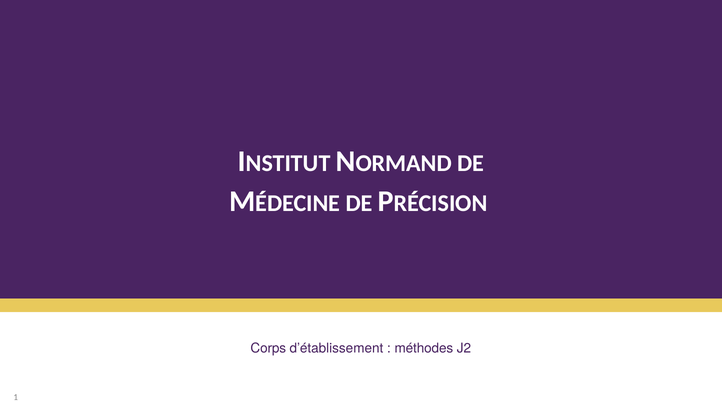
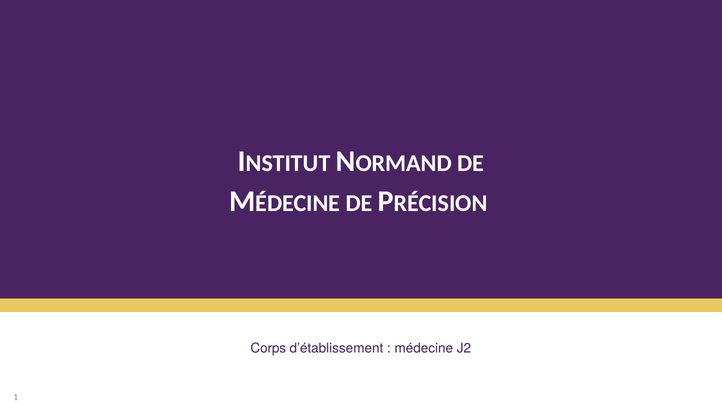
méthodes: méthodes -> médecine (424, 348)
